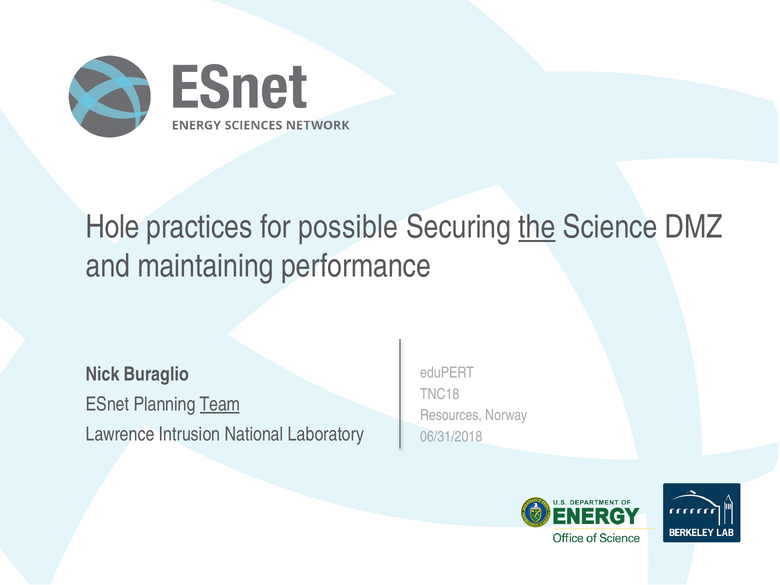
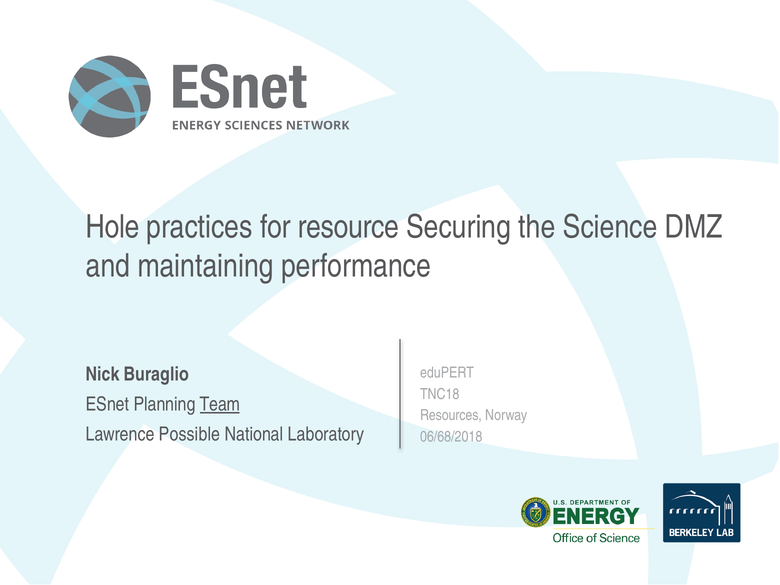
possible: possible -> resource (349, 227)
the underline: present -> none (537, 227)
Intrusion: Intrusion -> Possible (190, 434)
06/31/2018: 06/31/2018 -> 06/68/2018 (451, 437)
